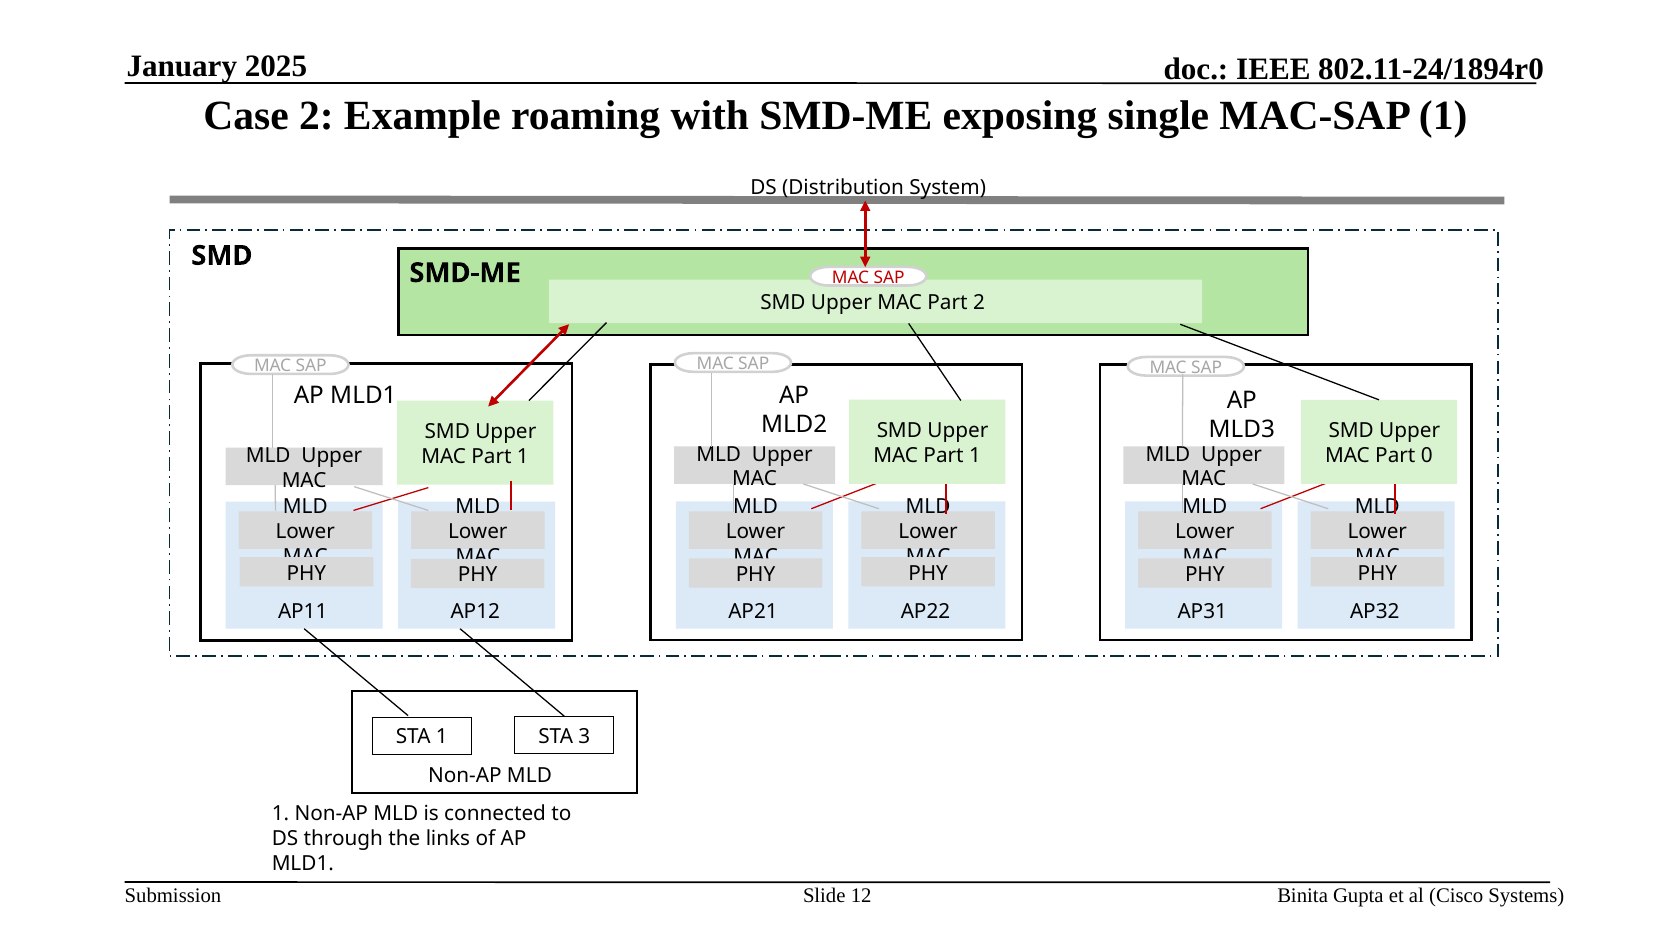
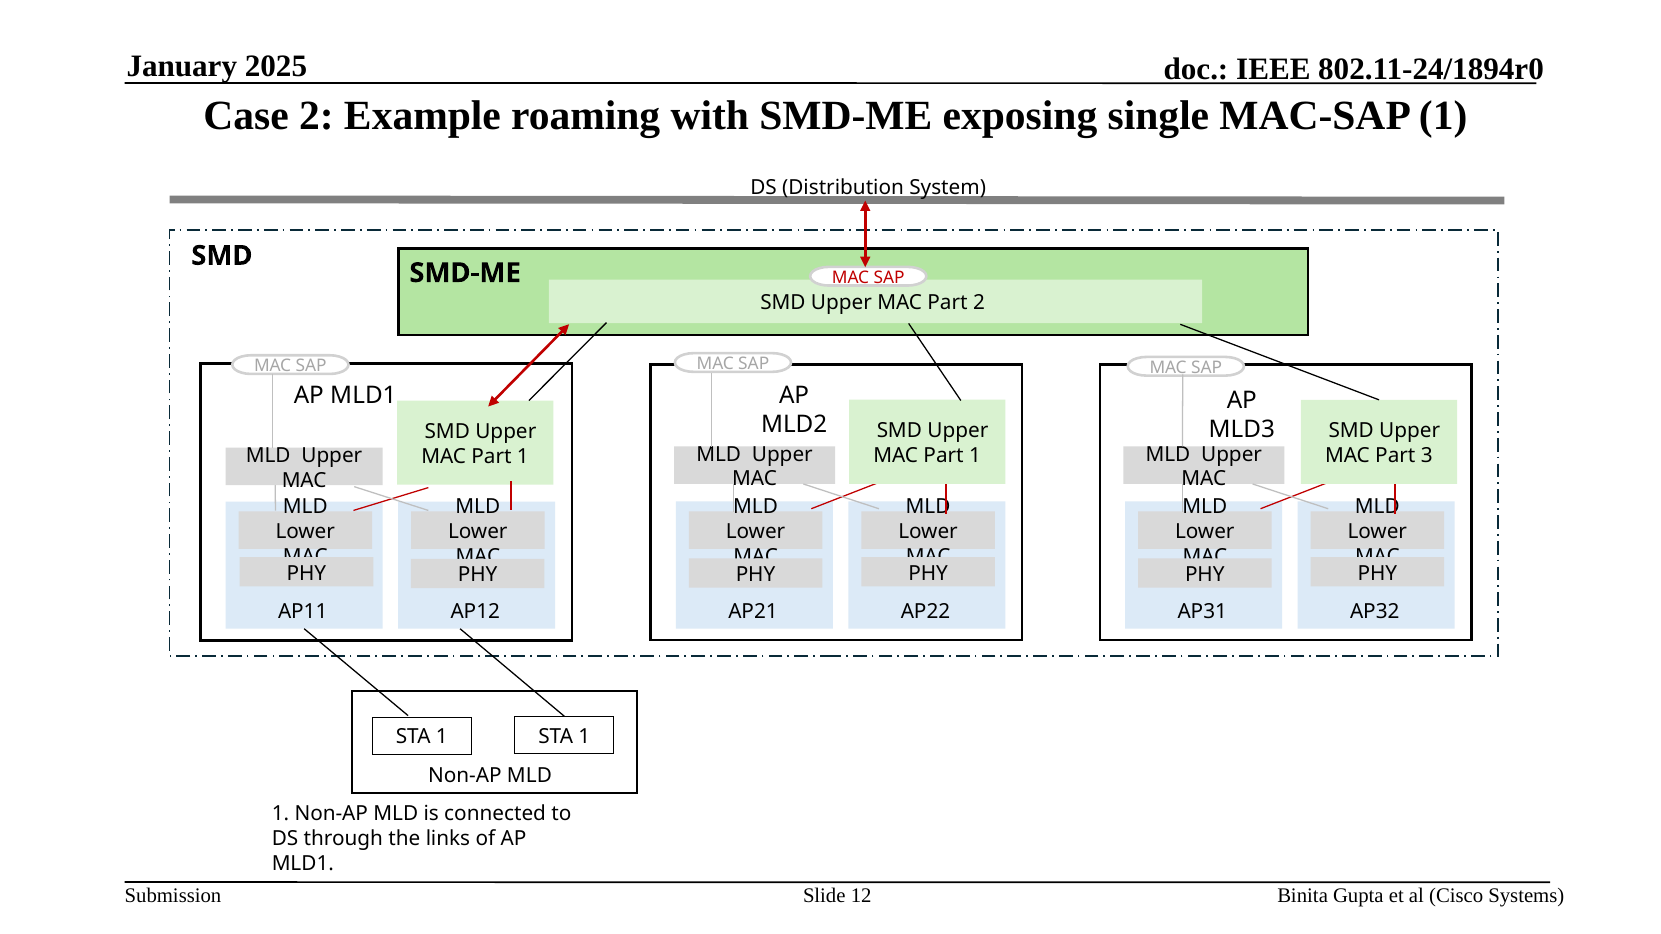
0: 0 -> 3 (1427, 456)
3: 3 -> 1 (584, 737)
